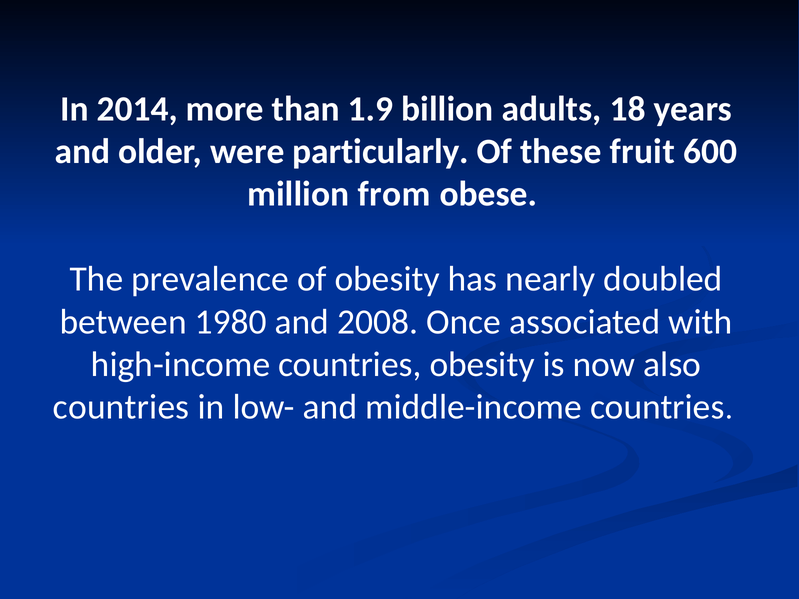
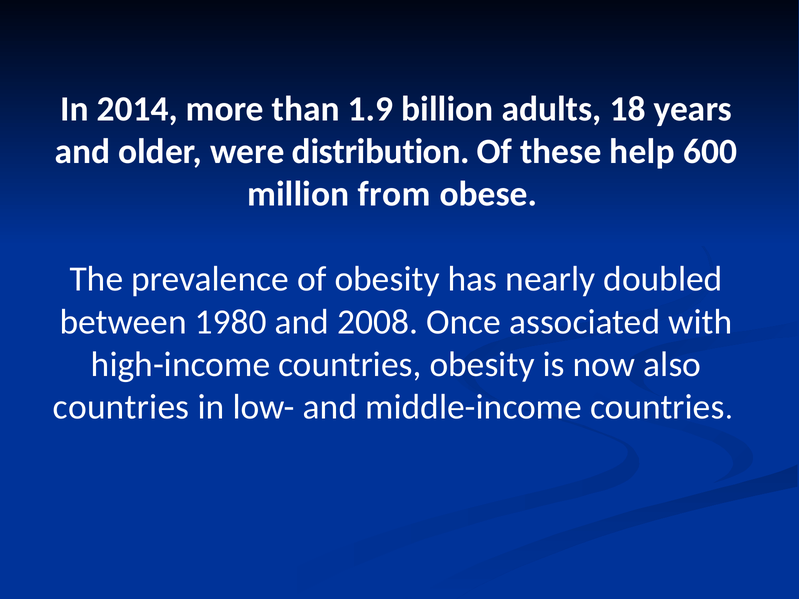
particularly: particularly -> distribution (381, 151)
fruit: fruit -> help (642, 151)
